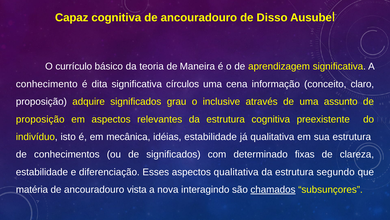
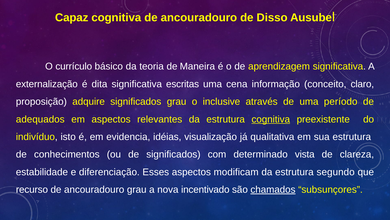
conhecimento: conhecimento -> externalização (47, 84)
círculos: círculos -> escritas (183, 84)
assunto: assunto -> período (341, 101)
proposição: proposição -> adequados (40, 119)
cognitiva underline: none -> present (271, 119)
mecânica: mecânica -> evidencia (128, 137)
idéias estabilidade: estabilidade -> visualização (211, 137)
fixas: fixas -> vista (305, 154)
aspectos qualitativa: qualitativa -> modificam (236, 172)
matéria: matéria -> recurso (32, 189)
ancouradouro vista: vista -> grau (137, 189)
interagindo: interagindo -> incentivado (205, 189)
